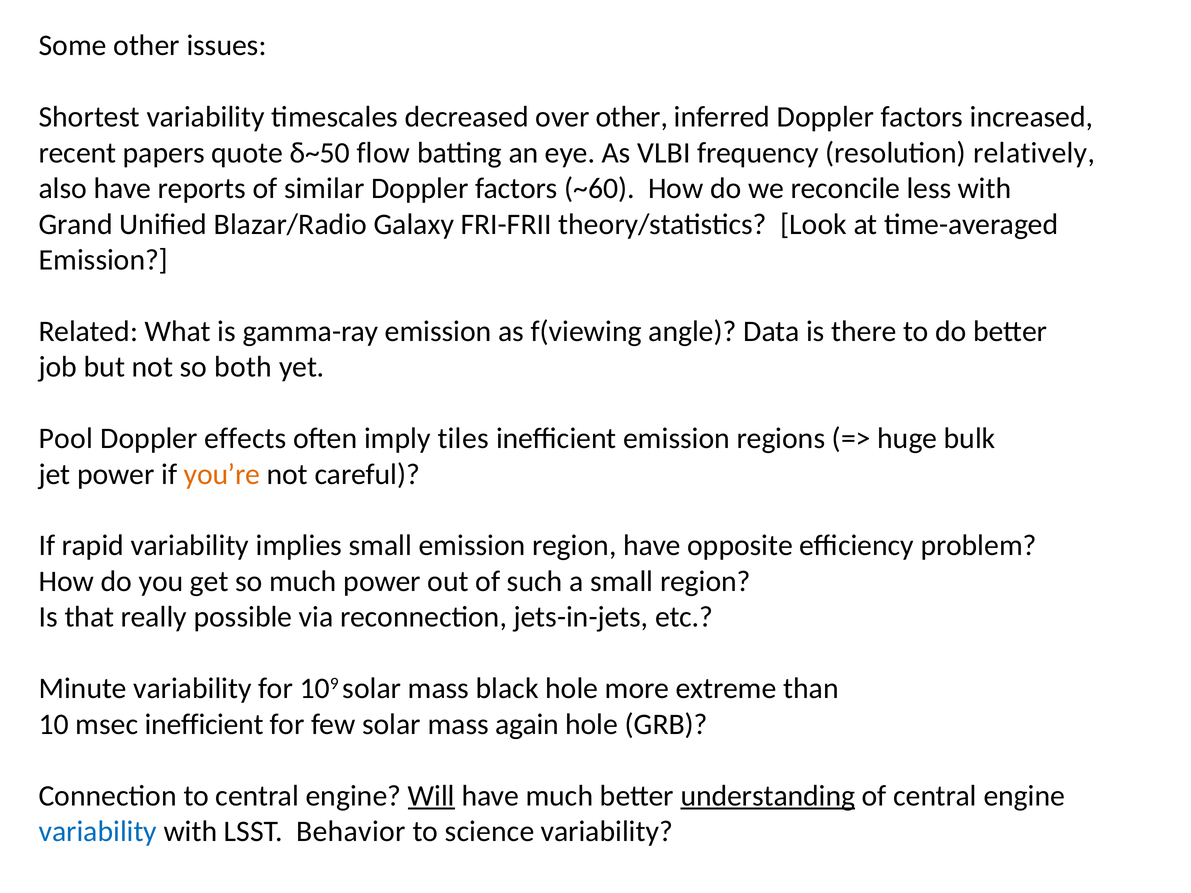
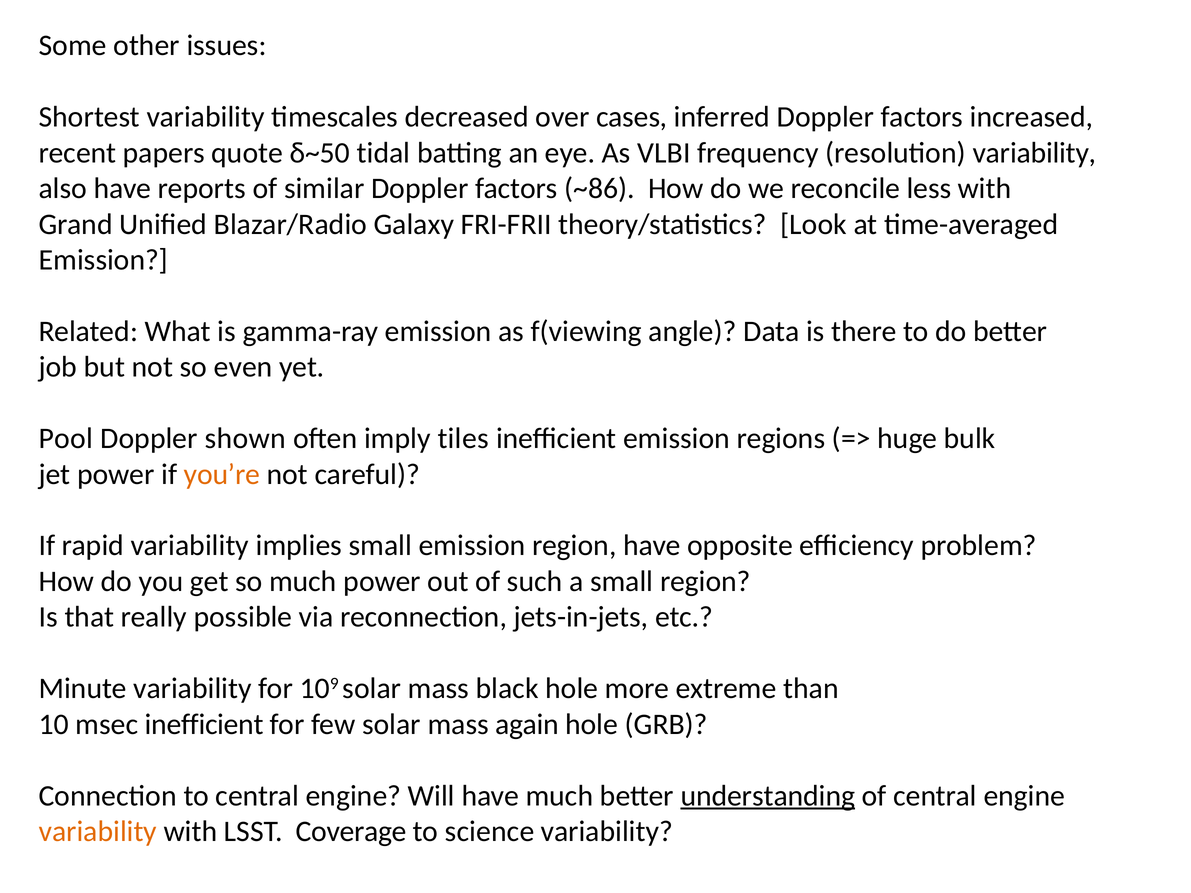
over other: other -> cases (632, 117)
flow: flow -> tidal (384, 153)
resolution relatively: relatively -> variability (1034, 153)
~60: ~60 -> ~86 (599, 189)
both: both -> even (243, 367)
effects: effects -> shown (245, 439)
Will underline: present -> none (431, 796)
variability colour: blue -> orange (98, 832)
Behavior: Behavior -> Coverage (351, 832)
